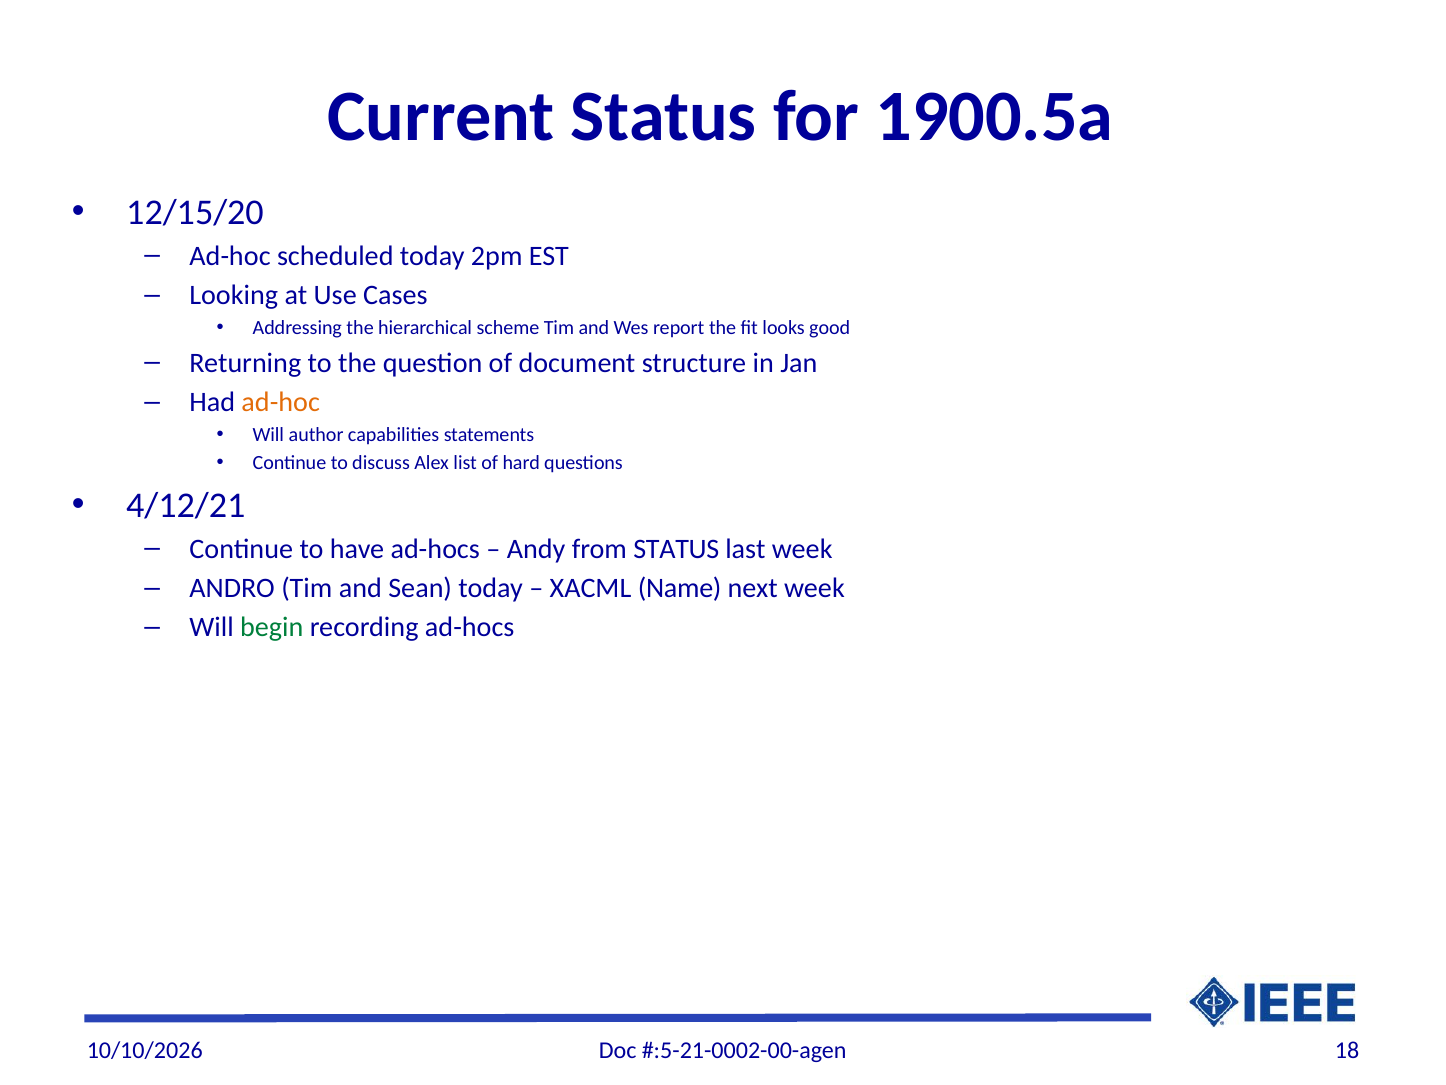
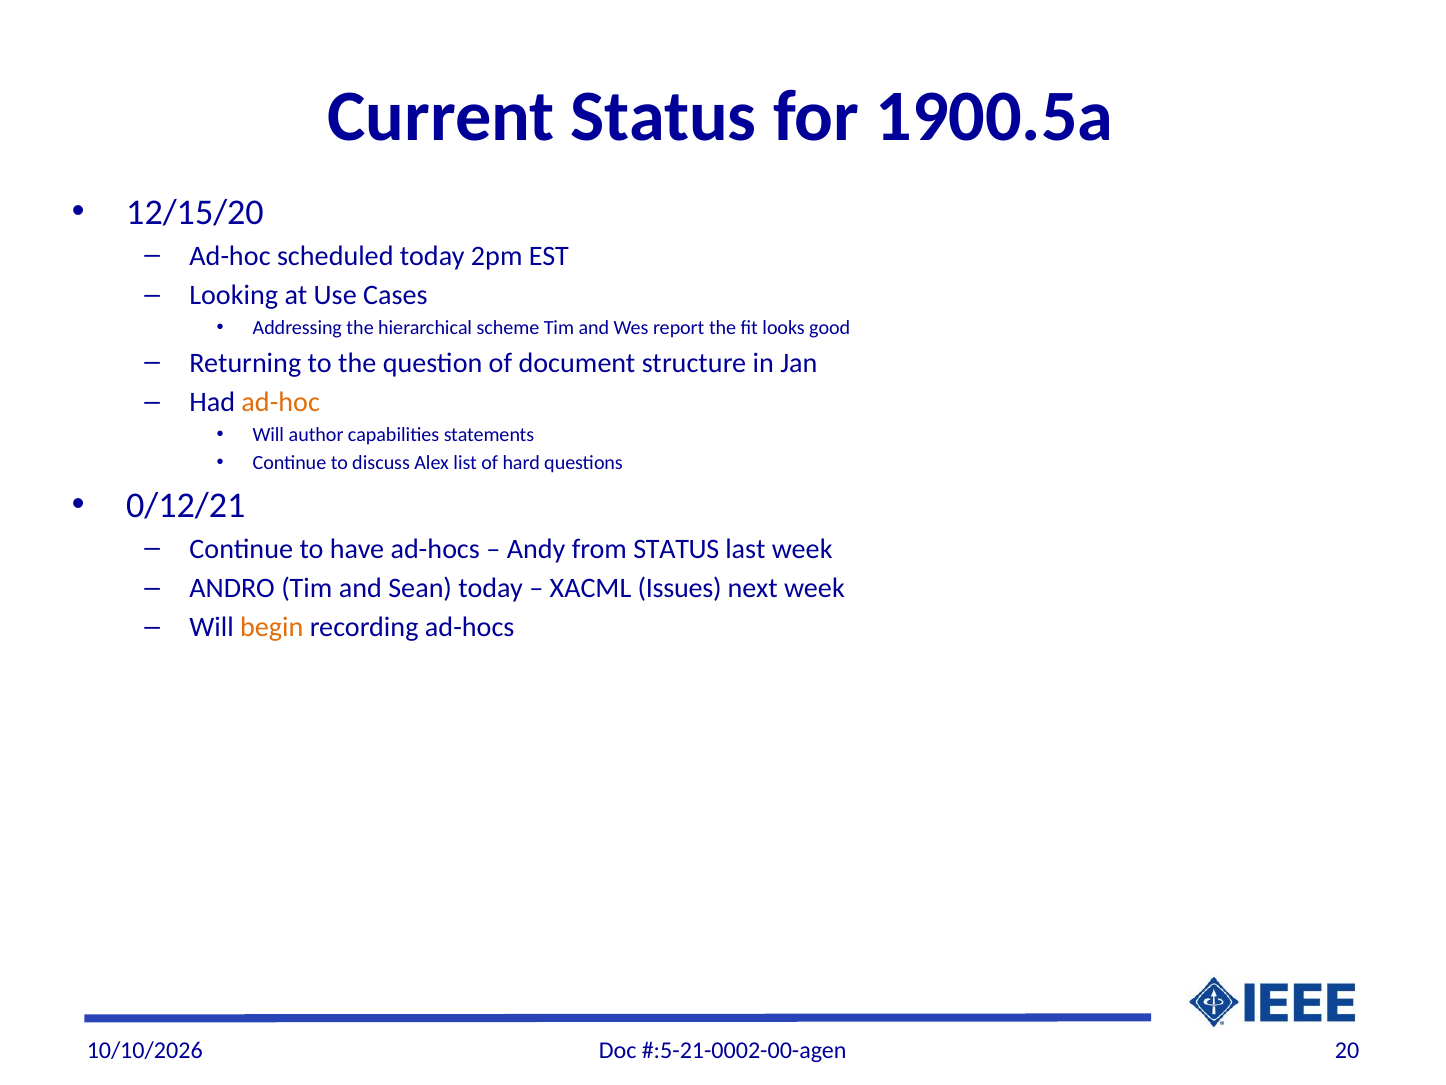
4/12/21: 4/12/21 -> 0/12/21 (186, 505)
Name: Name -> Issues (680, 588)
begin colour: green -> orange (272, 627)
18: 18 -> 20 (1347, 1050)
